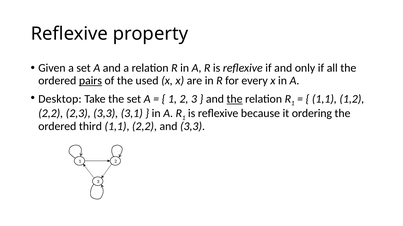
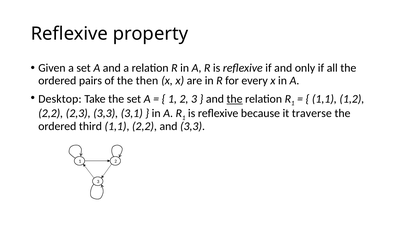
pairs underline: present -> none (90, 81)
used: used -> then (147, 81)
ordering: ordering -> traverse (312, 114)
